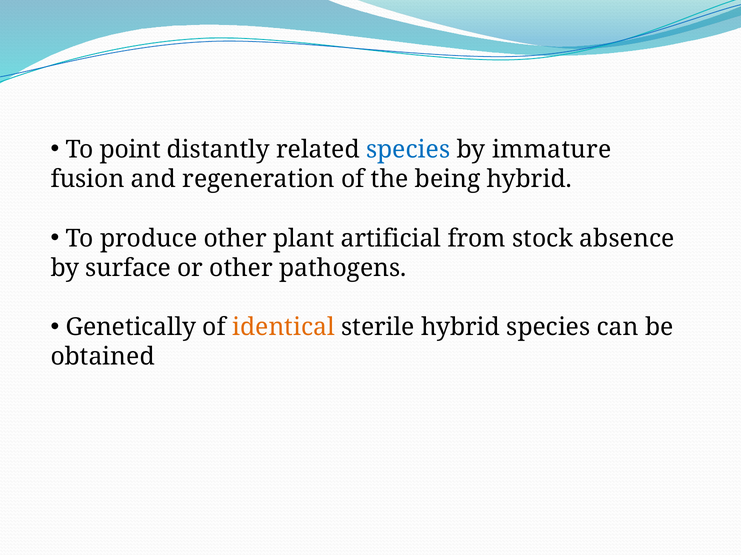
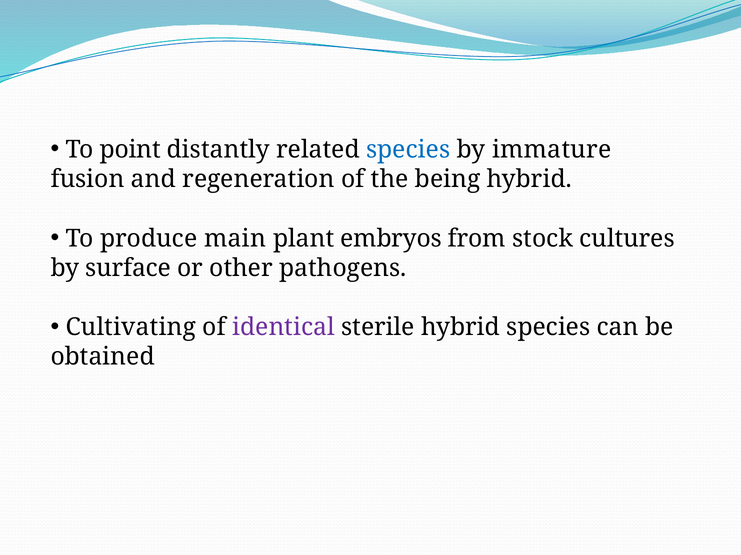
produce other: other -> main (235, 239)
artificial: artificial -> embryos (391, 239)
absence: absence -> cultures (627, 239)
Genetically: Genetically -> Cultivating (131, 328)
identical colour: orange -> purple (283, 328)
